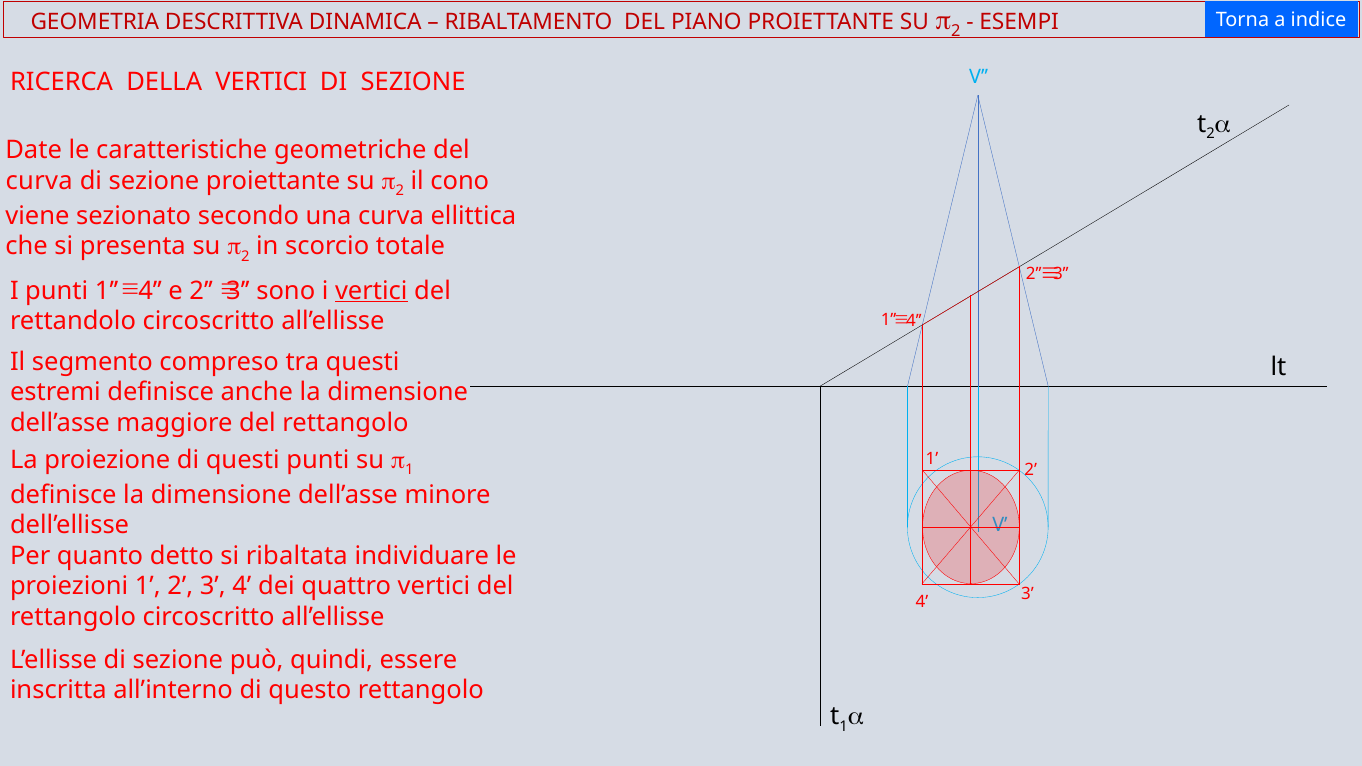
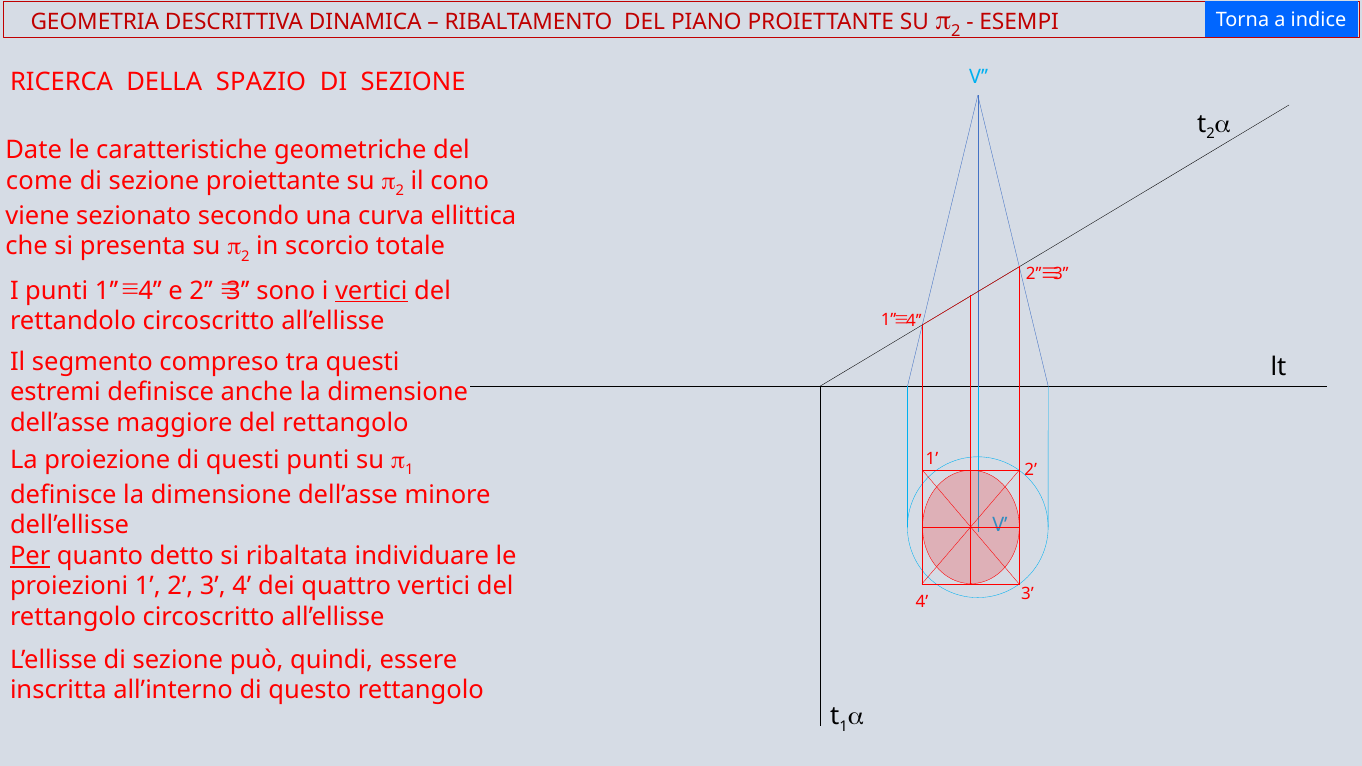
DELLA VERTICI: VERTICI -> SPAZIO (261, 82)
curva: curva -> come (39, 181)
Per underline: none -> present (30, 556)
